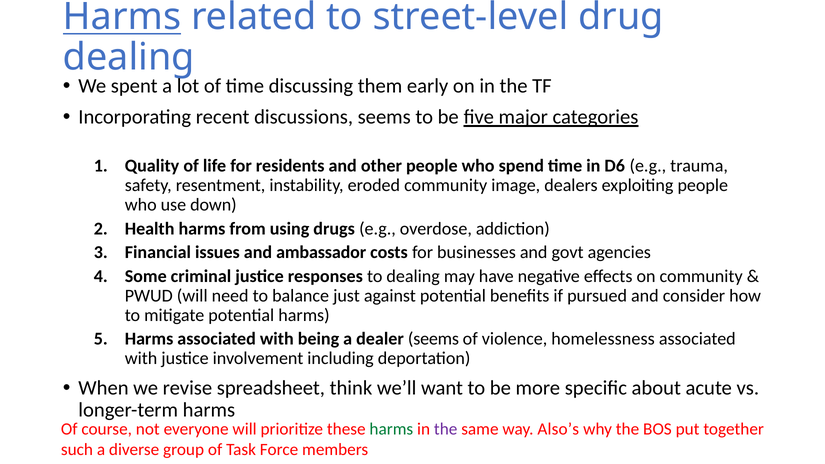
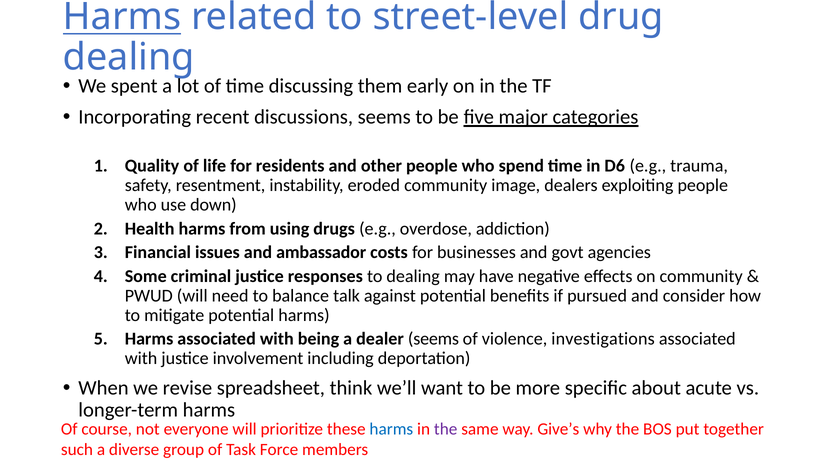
just: just -> talk (347, 296)
homelessness: homelessness -> investigations (603, 339)
harms colour: green -> blue (391, 429)
Also’s: Also’s -> Give’s (558, 429)
